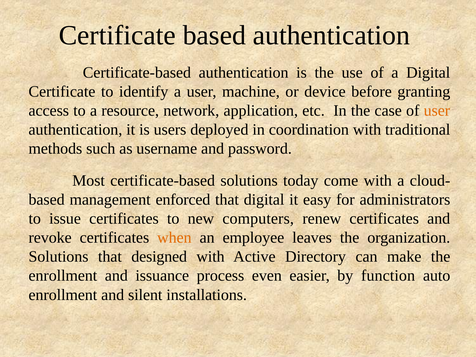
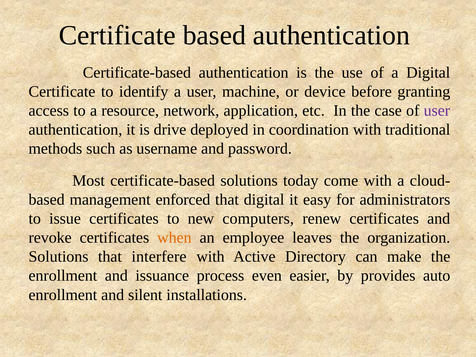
user colour: orange -> purple (437, 111)
users: users -> drive (170, 130)
designed: designed -> interfere (159, 257)
function: function -> provides (388, 276)
